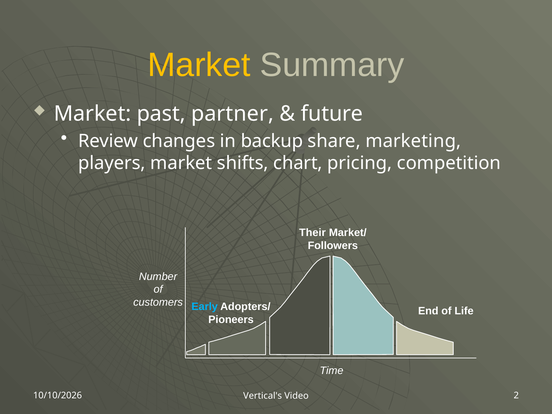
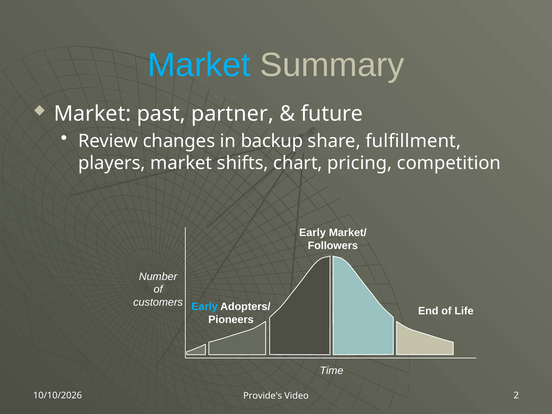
Market colour: yellow -> light blue (199, 65)
marketing: marketing -> fulfillment (413, 141)
Their: Their -> Early (312, 233)
Vertical's: Vertical's -> Provide's (263, 396)
